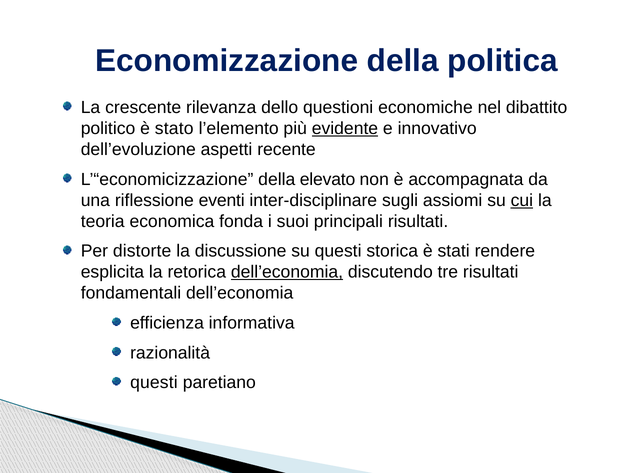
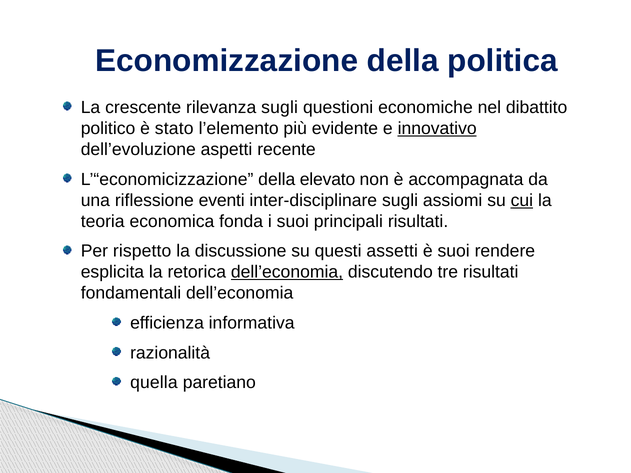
rilevanza dello: dello -> sugli (280, 107)
evidente underline: present -> none (345, 129)
innovativo underline: none -> present (437, 129)
distorte: distorte -> rispetto (142, 251)
storica: storica -> assetti (392, 251)
è stati: stati -> suoi (454, 251)
questi: questi -> quella (154, 383)
